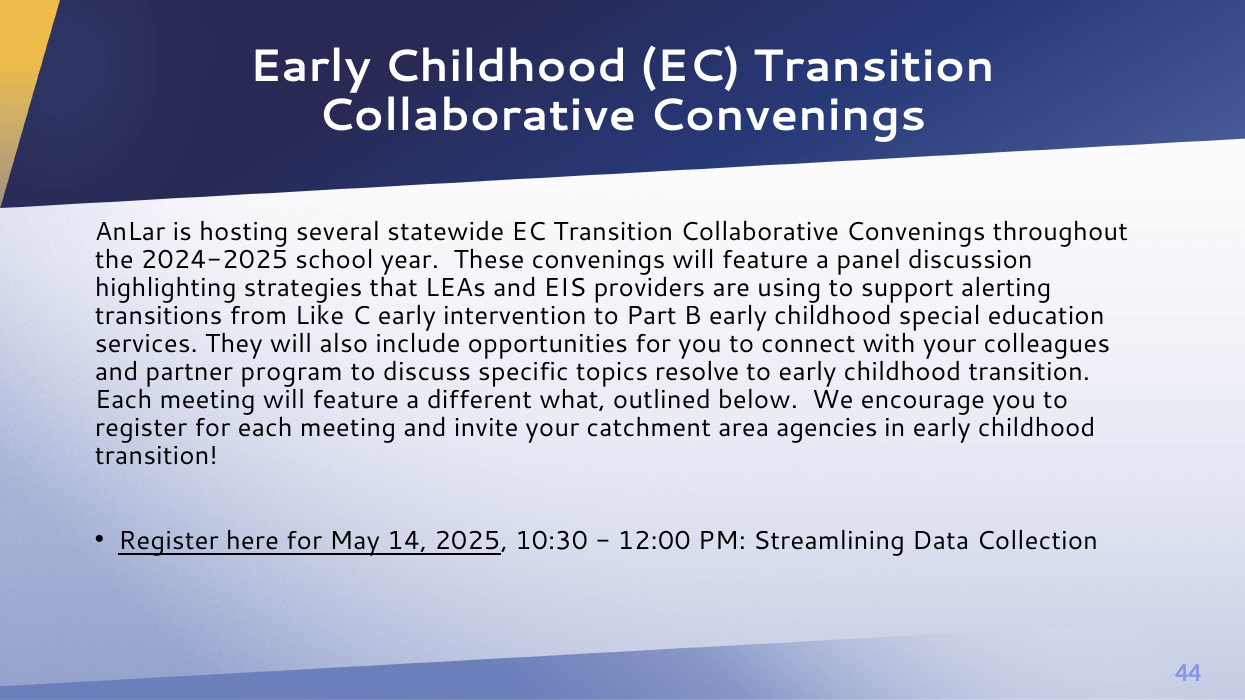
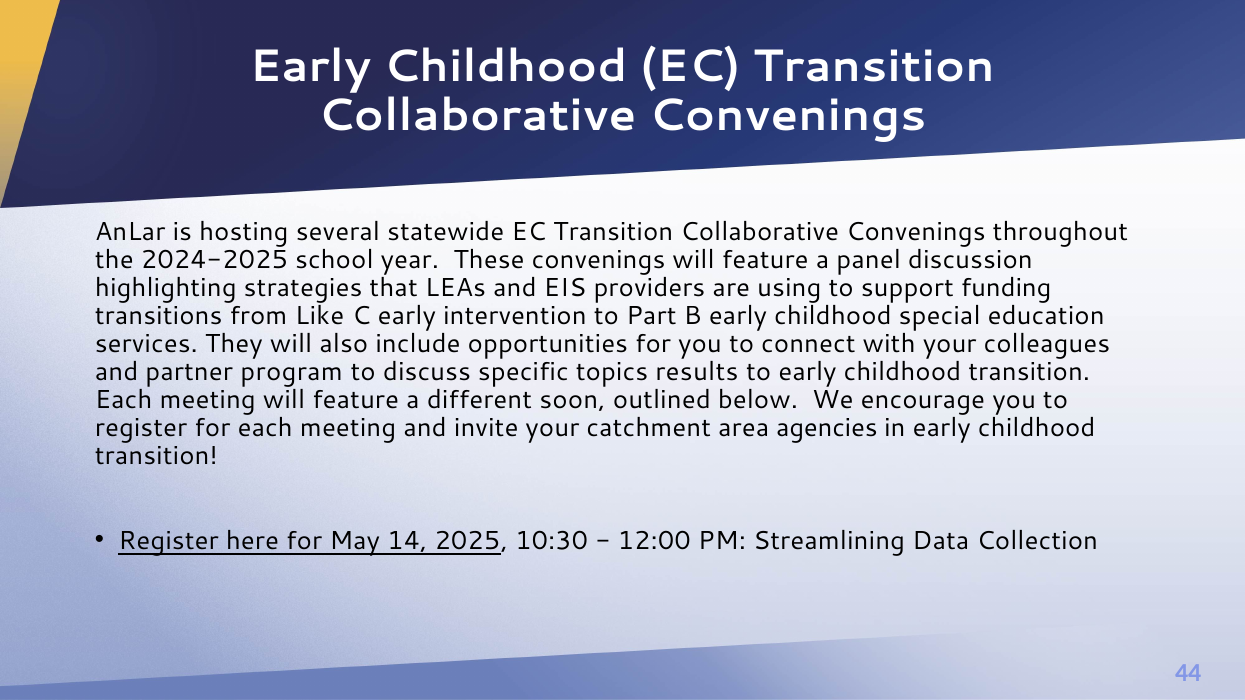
alerting: alerting -> funding (1006, 288)
resolve: resolve -> results (697, 372)
what: what -> soon (572, 400)
